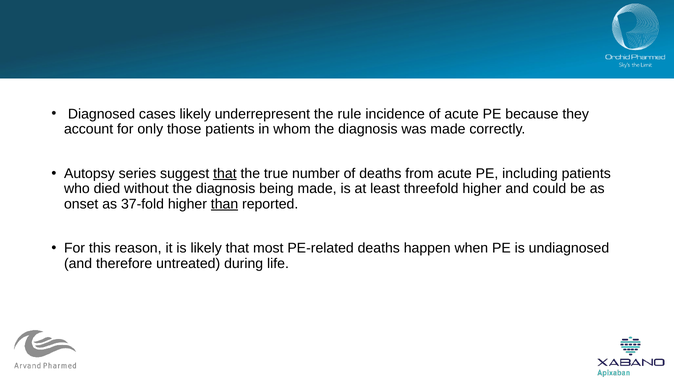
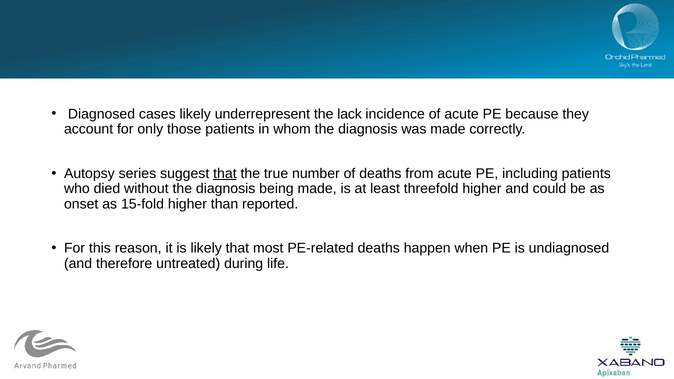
rule: rule -> lack (350, 114)
37-fold: 37-fold -> 15-fold (143, 204)
than underline: present -> none (225, 204)
